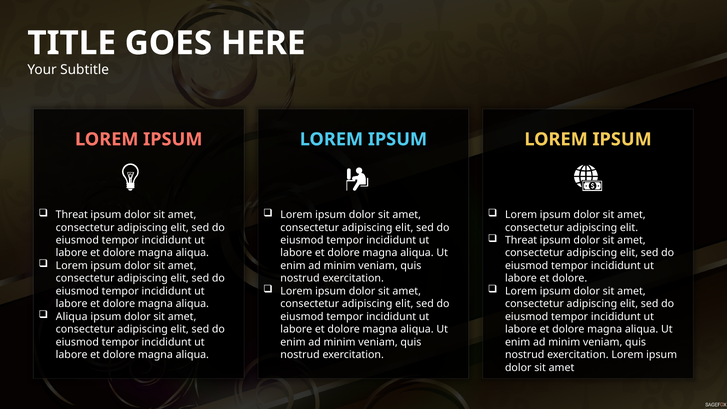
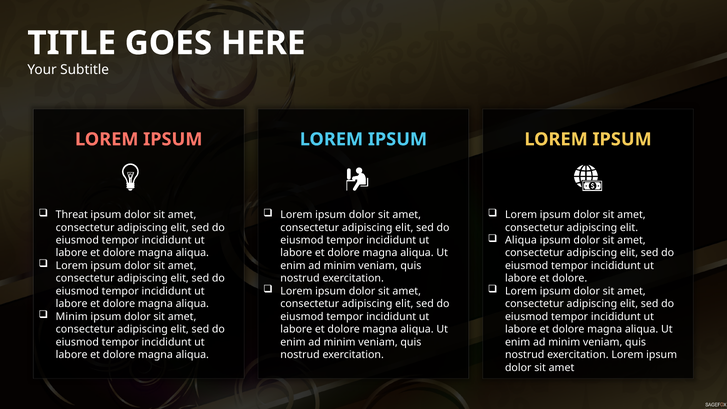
Threat: Threat -> Aliqua (521, 240)
Aliqua: Aliqua -> Minim (72, 317)
